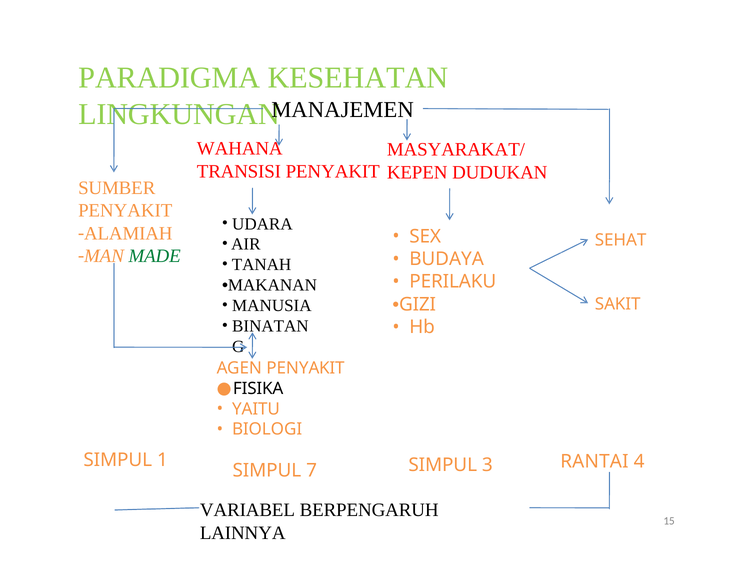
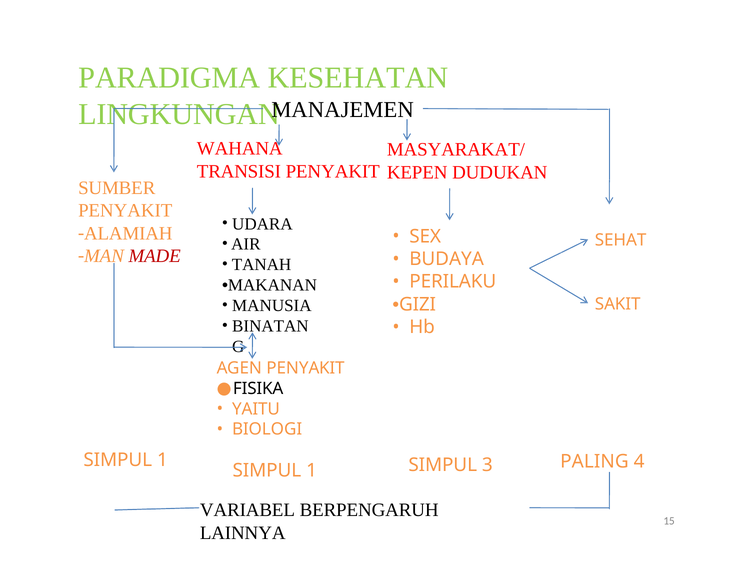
MADE colour: green -> red (155, 256)
7: 7 -> 1 (312, 471)
RANTAI: RANTAI -> PALING (594, 462)
